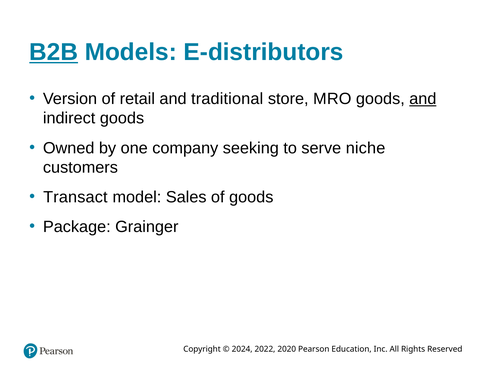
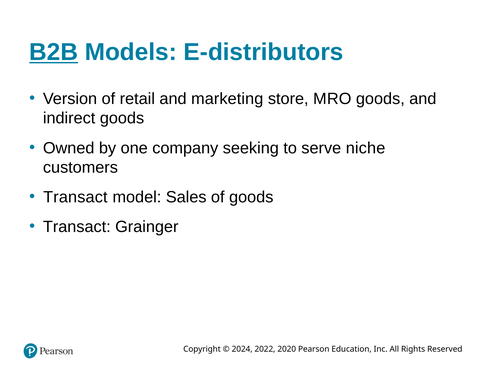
traditional: traditional -> marketing (227, 99)
and underline: present -> none (423, 99)
Package: Package -> Transact (77, 227)
